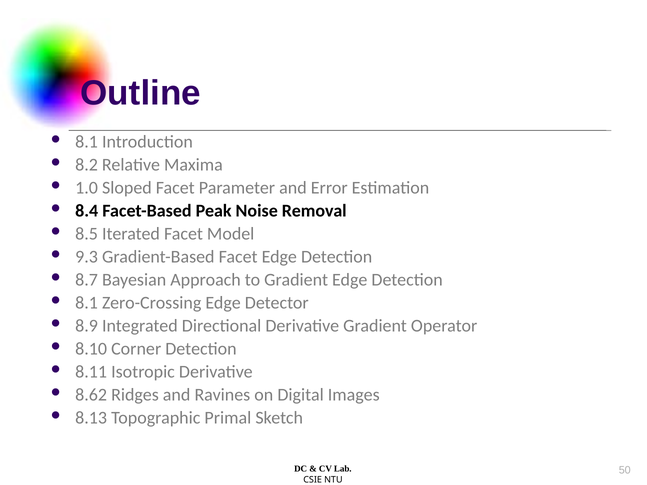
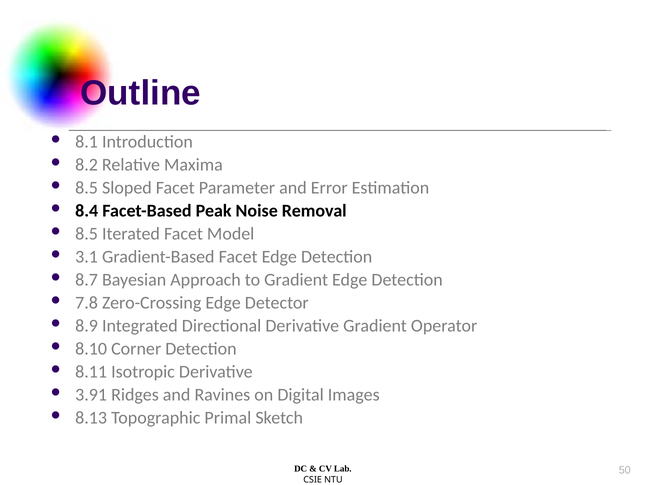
1.0: 1.0 -> 8.5 (87, 188)
9.3: 9.3 -> 3.1 (87, 257)
8.1: 8.1 -> 7.8 (87, 303)
8.62: 8.62 -> 3.91 (91, 395)
